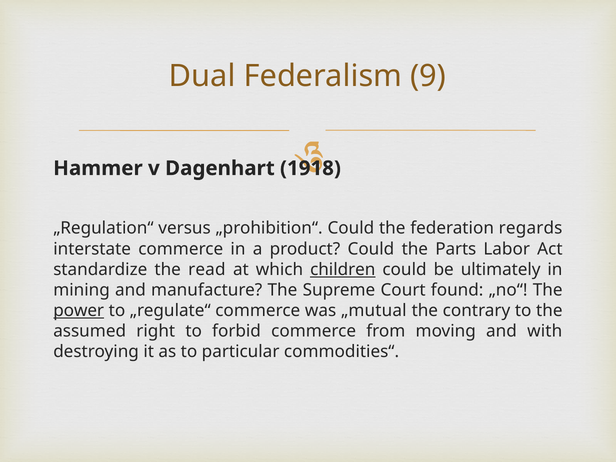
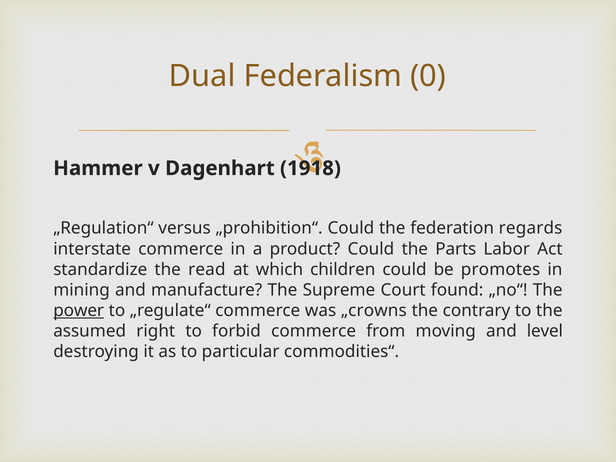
9: 9 -> 0 (428, 76)
children underline: present -> none (343, 269)
ultimately: ultimately -> promotes (501, 269)
„mutual: „mutual -> „crowns (374, 311)
with: with -> level (545, 331)
